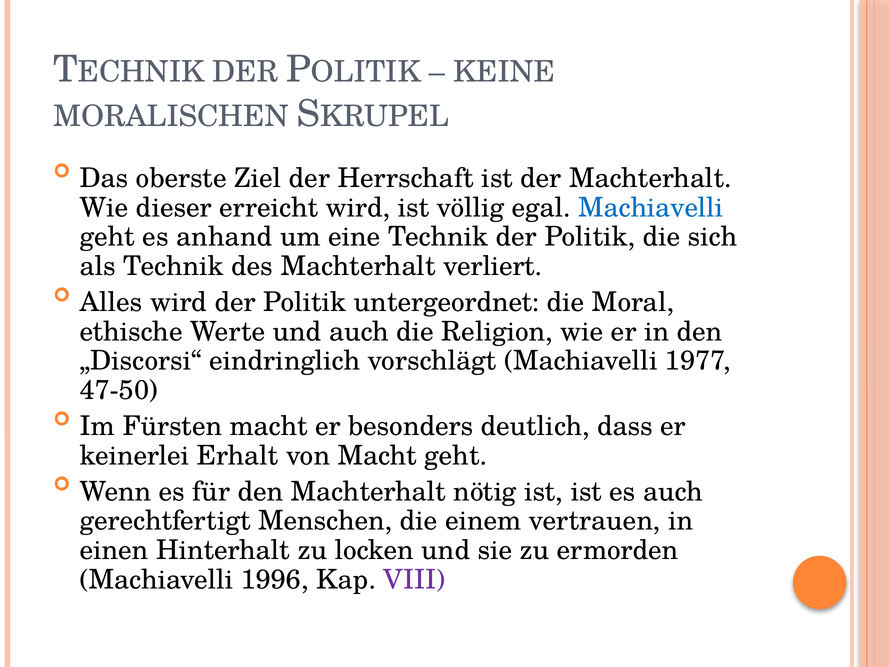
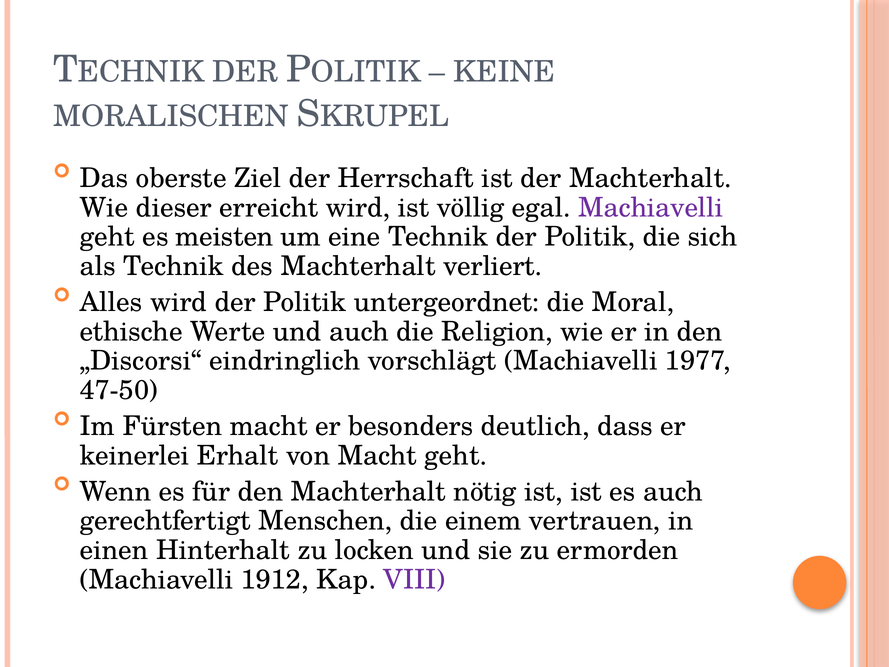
Machiavelli colour: blue -> purple (651, 207)
anhand: anhand -> meisten (224, 237)
1996: 1996 -> 1912 (275, 579)
